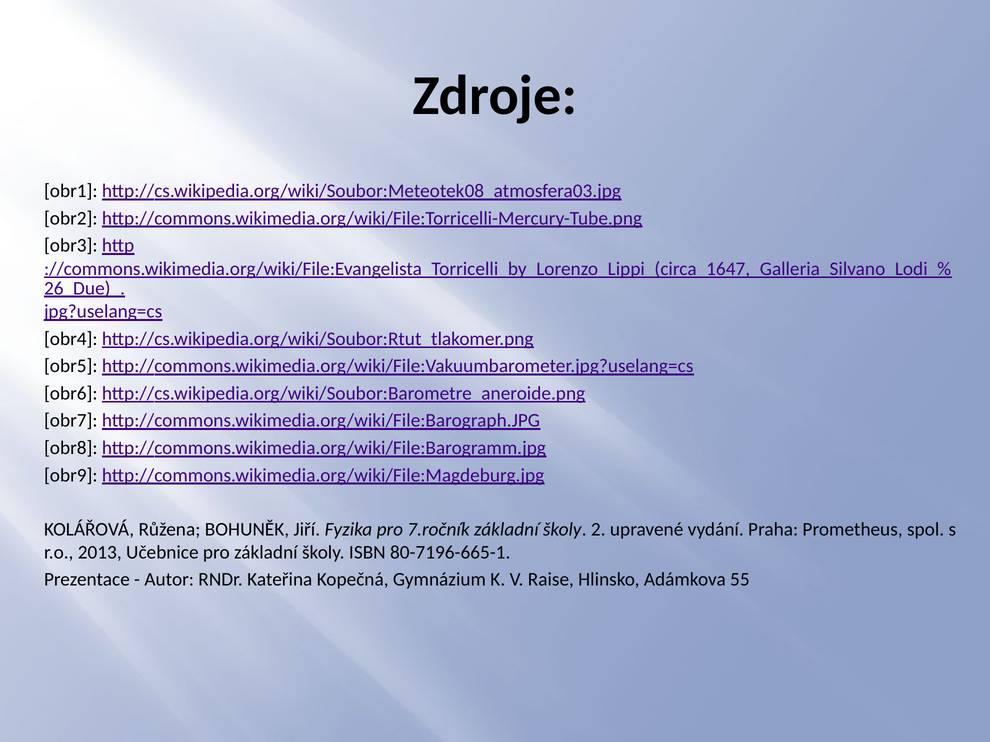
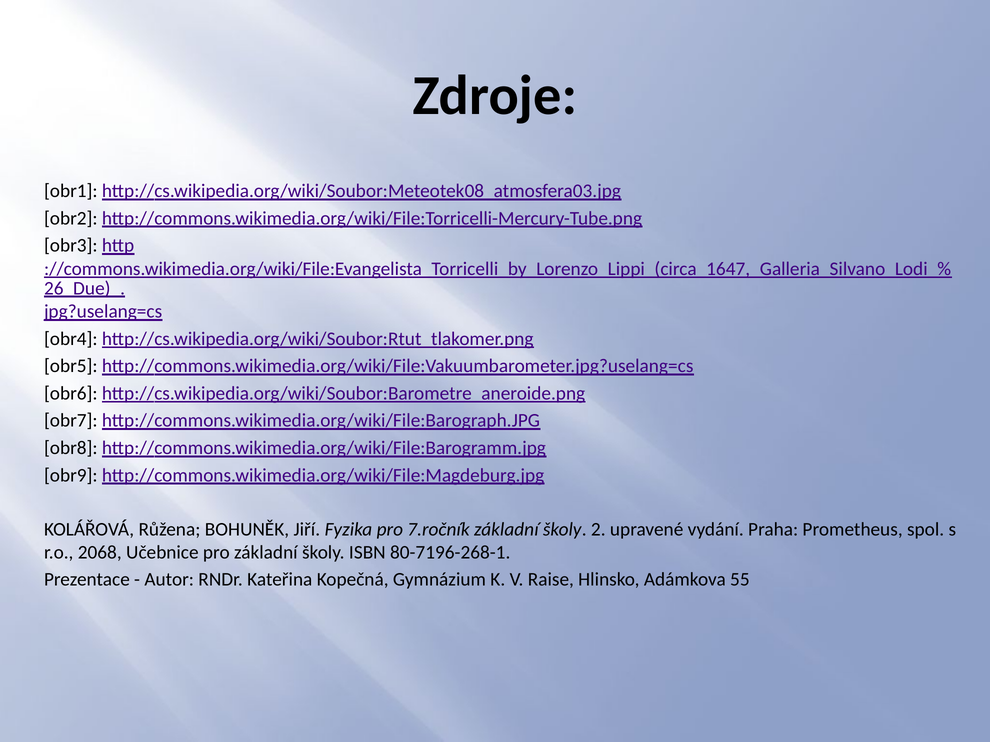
2013: 2013 -> 2068 (100, 553)
80-7196-665-1: 80-7196-665-1 -> 80-7196-268-1 (450, 553)
